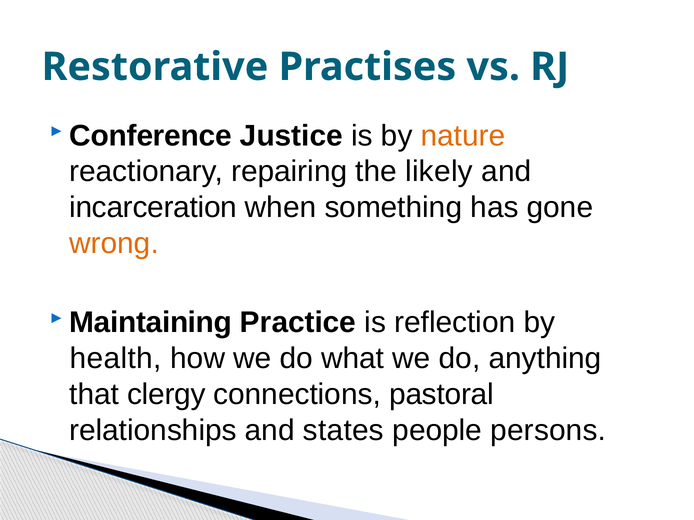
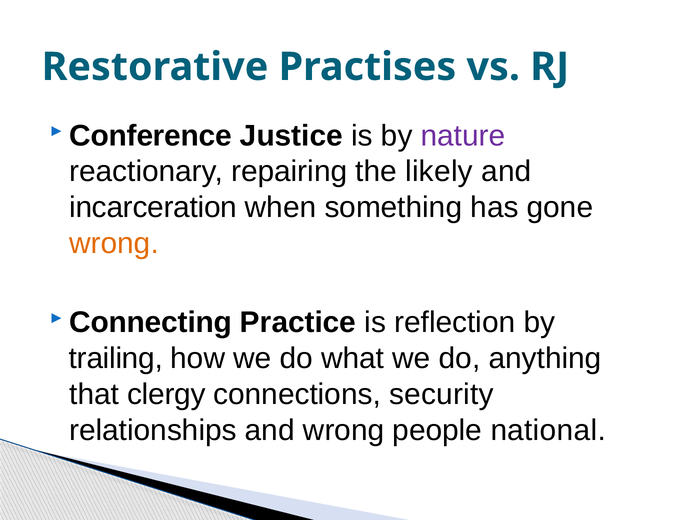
nature colour: orange -> purple (463, 136)
Maintaining: Maintaining -> Connecting (151, 323)
health: health -> trailing (116, 359)
pastoral: pastoral -> security (441, 395)
and states: states -> wrong (344, 431)
persons: persons -> national (548, 431)
